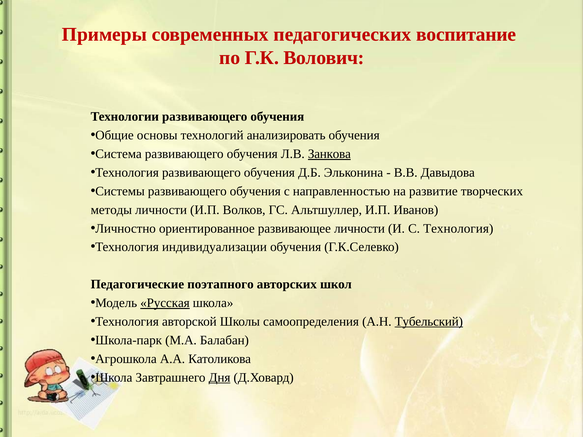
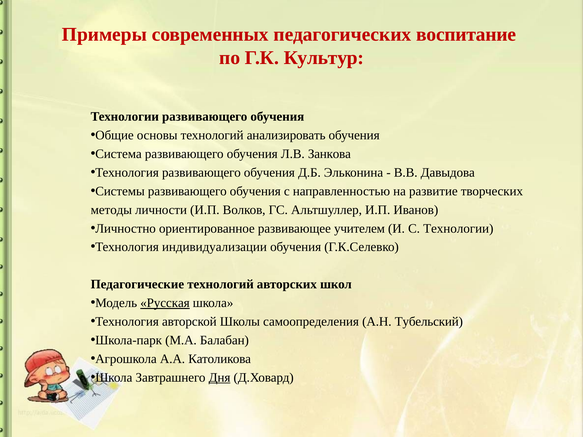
Волович: Волович -> Культур (324, 58)
Занкова underline: present -> none (329, 154)
развивающее личности: личности -> учителем (360, 229)
С Технология: Технология -> Технологии (458, 229)
Педагогические поэтапного: поэтапного -> технологий (221, 284)
Тубельский underline: present -> none (429, 322)
